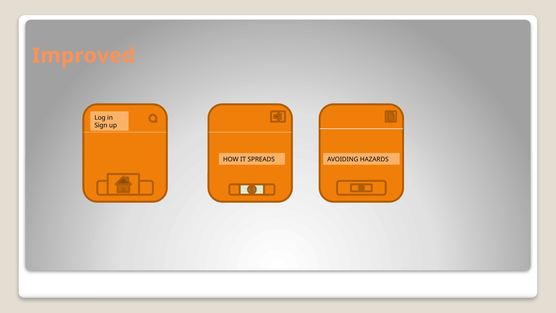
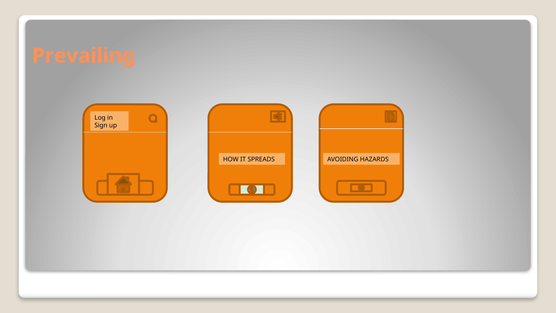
Improved: Improved -> Prevailing (84, 56)
